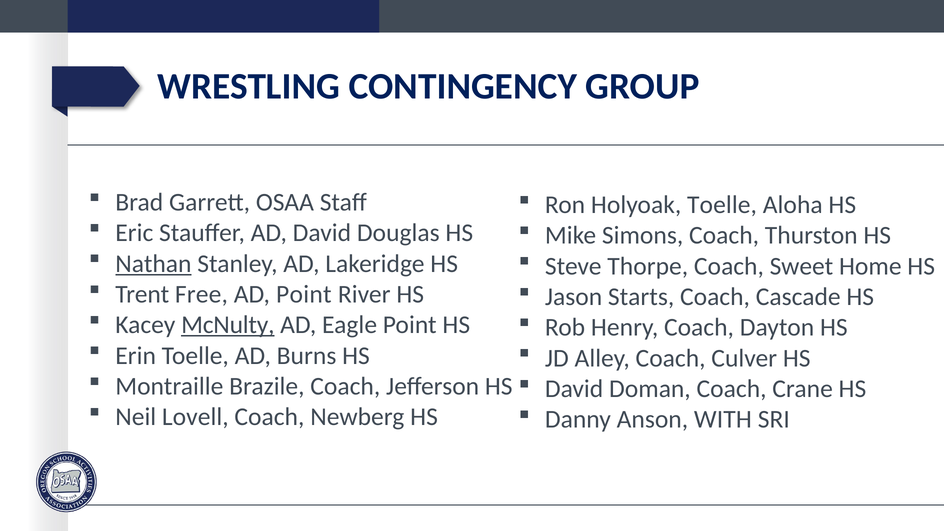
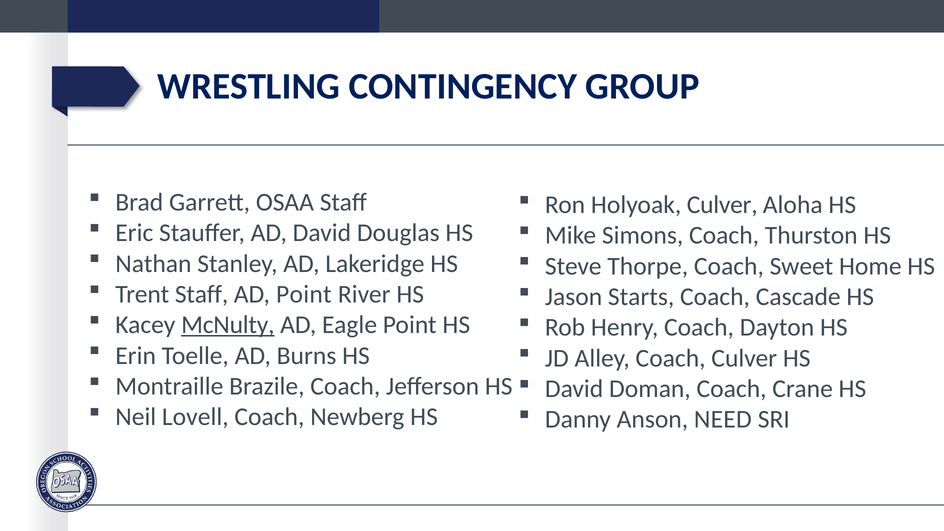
Holyoak Toelle: Toelle -> Culver (722, 205)
Nathan underline: present -> none (153, 264)
Trent Free: Free -> Staff (202, 294)
WITH: WITH -> NEED (723, 419)
